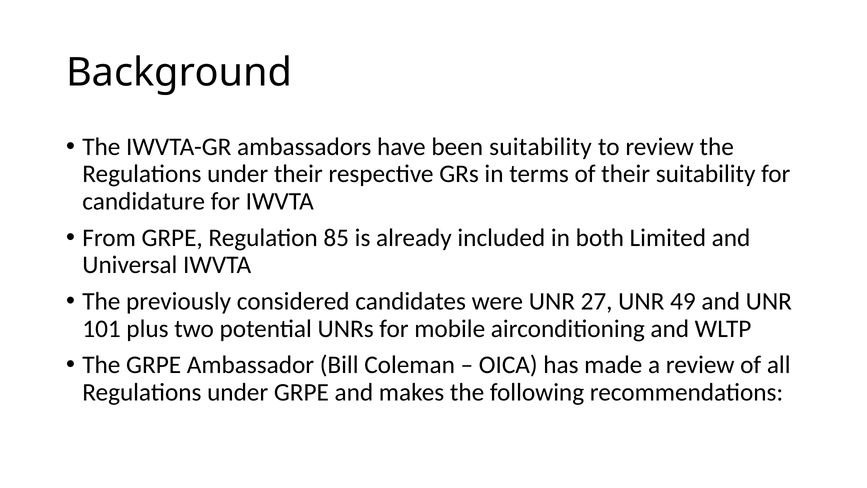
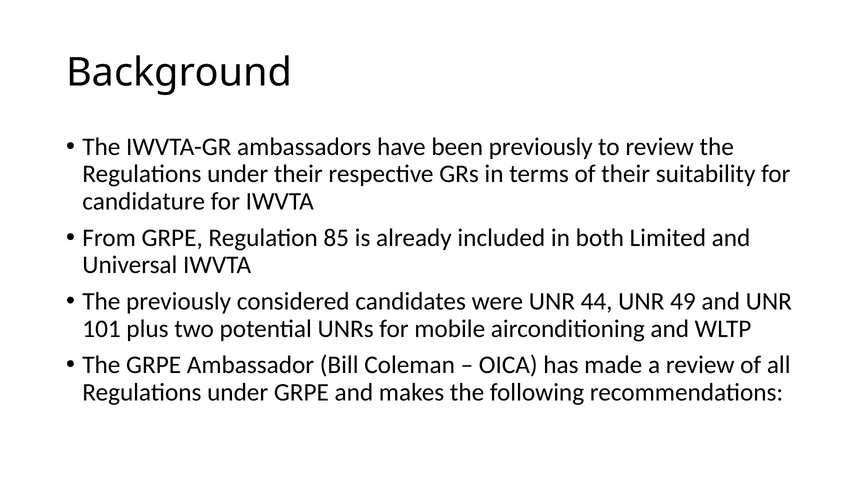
been suitability: suitability -> previously (541, 147)
27: 27 -> 44 (597, 301)
